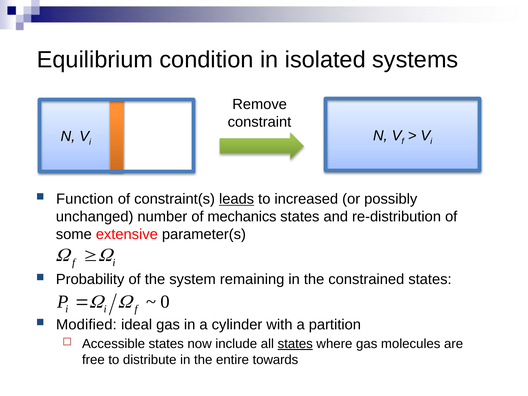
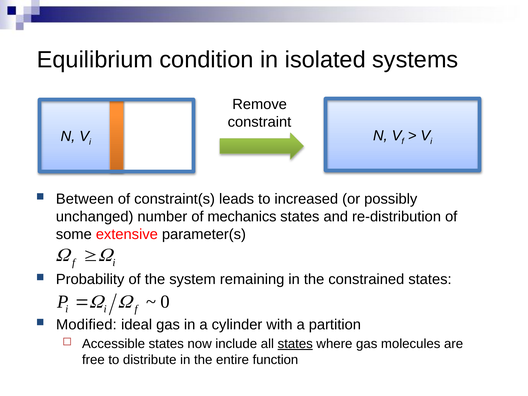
Function: Function -> Between (85, 199)
leads underline: present -> none (237, 199)
towards: towards -> function (275, 360)
